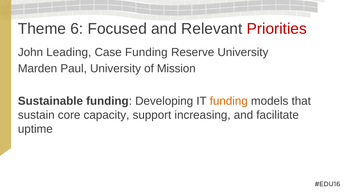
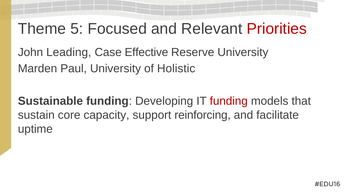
6: 6 -> 5 (77, 29)
Case Funding: Funding -> Effective (146, 52)
Mission: Mission -> Holistic (176, 68)
funding colour: orange -> red (229, 101)
increasing: increasing -> reinforcing (203, 115)
